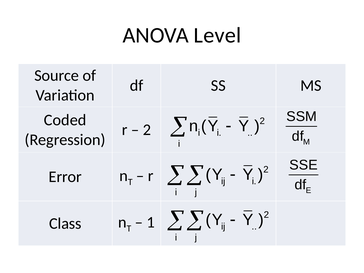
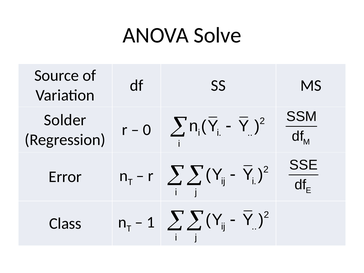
Level: Level -> Solve (218, 35)
Coded: Coded -> Solder (65, 120)
2: 2 -> 0 (147, 130)
